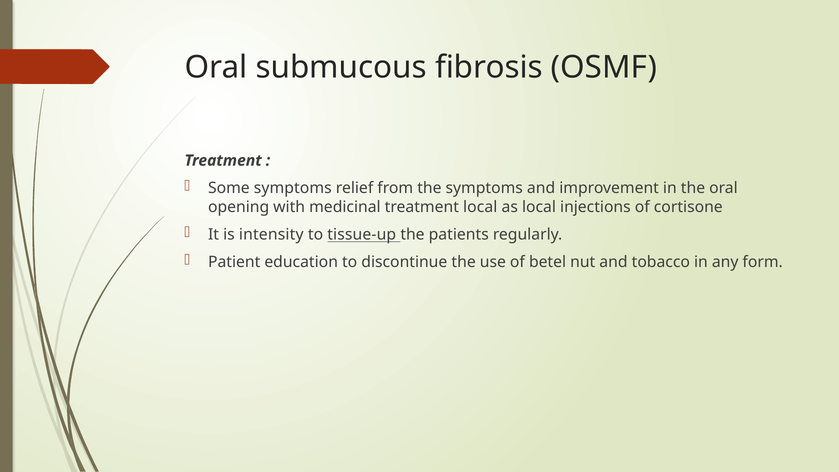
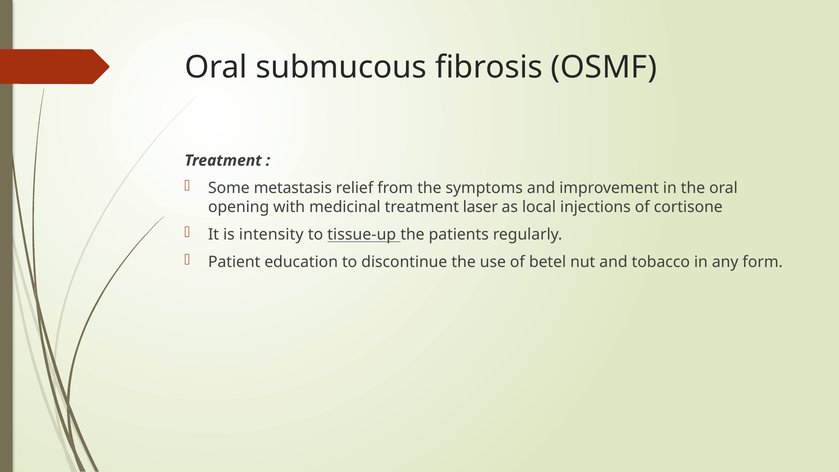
Some symptoms: symptoms -> metastasis (293, 188)
treatment local: local -> laser (480, 207)
